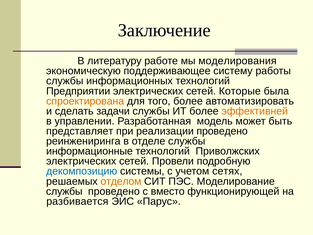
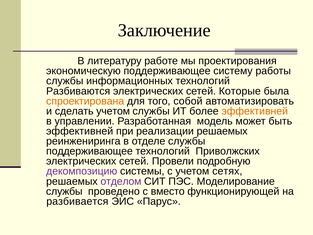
моделирования: моделирования -> проектирования (238, 61)
Предприятии: Предприятии -> Разбиваются (78, 91)
того более: более -> собой (188, 101)
сделать задачи: задачи -> учетом (113, 111)
представляет: представляет -> эффективней (80, 131)
реализации проведено: проведено -> решаемых (222, 131)
информационные: информационные -> поддерживающее (89, 151)
декомпозицию colour: blue -> purple (82, 171)
отделом colour: orange -> purple (121, 181)
